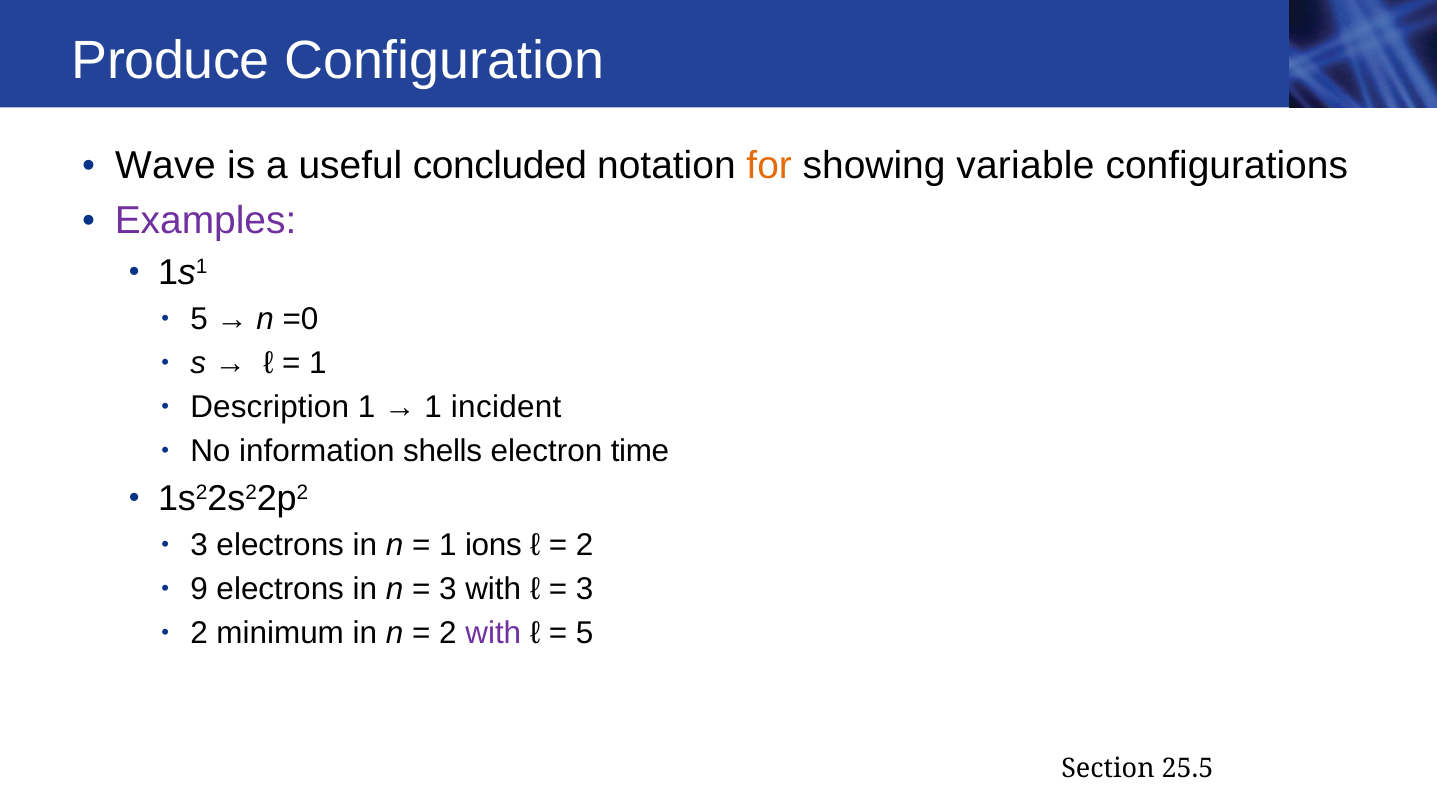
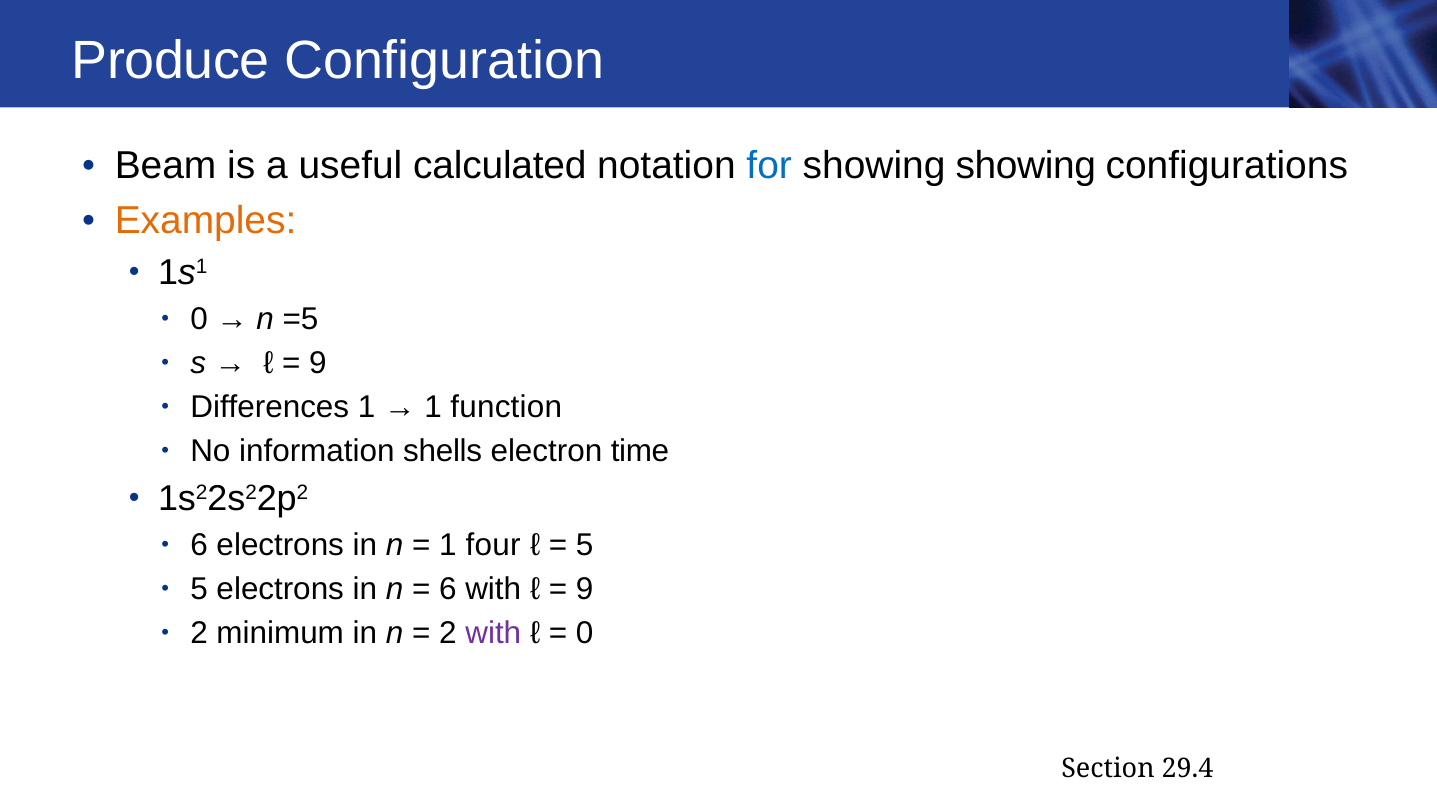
Wave: Wave -> Beam (166, 166)
concluded: concluded -> calculated (500, 166)
for colour: orange -> blue (769, 166)
showing variable: variable -> showing (1026, 166)
Examples colour: purple -> orange (206, 221)
5: 5 -> 0 (199, 319)
=0: =0 -> =5 (300, 319)
1: 1 -> 9 (318, 363)
Description: Description -> Differences (270, 407)
incident: incident -> function (506, 407)
3: 3 -> 6 (199, 545)
ions: ions -> four (493, 545)
2: 2 -> 5 (585, 545)
9: 9 -> 5 (199, 589)
3: 3 -> 6 (448, 589)
3: 3 -> 9 (585, 589)
5: 5 -> 0 (585, 633)
25.5: 25.5 -> 29.4 (1187, 769)
